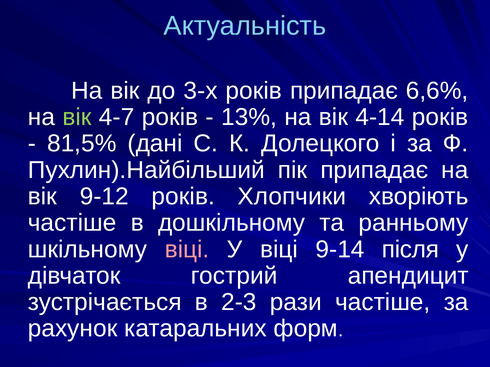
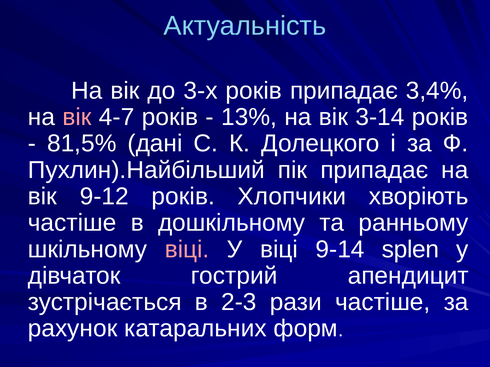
6,6%: 6,6% -> 3,4% (437, 91)
вік colour: light green -> pink (77, 117)
4-14: 4-14 -> 3-14 (380, 117)
після: після -> splen (410, 250)
